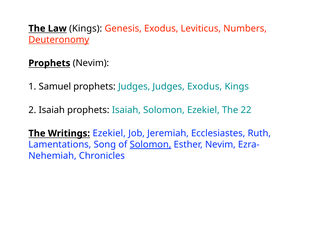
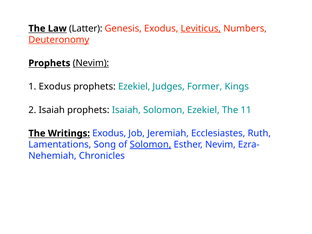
Law Kings: Kings -> Latter (86, 29)
Leviticus underline: none -> present (201, 29)
Nevim underline: none -> present (91, 63)
1 Samuel: Samuel -> Exodus (55, 87)
prophets Judges: Judges -> Ezekiel (134, 87)
Judges Exodus: Exodus -> Former (205, 87)
22: 22 -> 11 (246, 110)
Writings Ezekiel: Ezekiel -> Exodus (109, 133)
